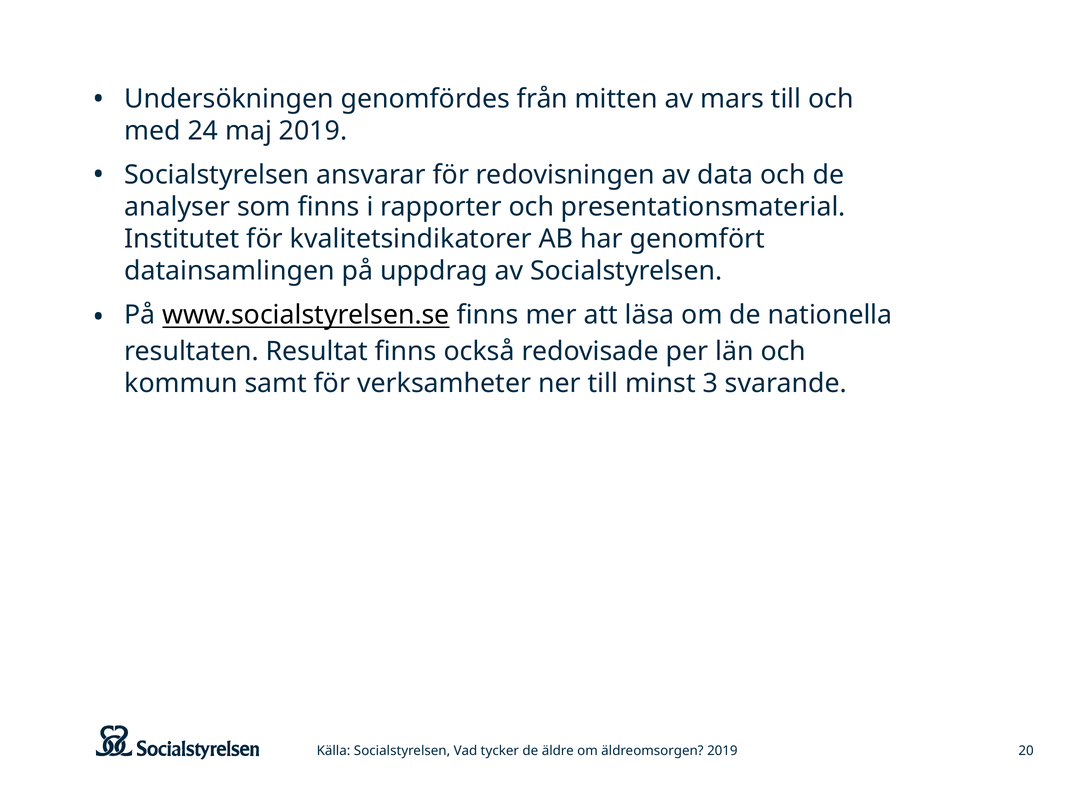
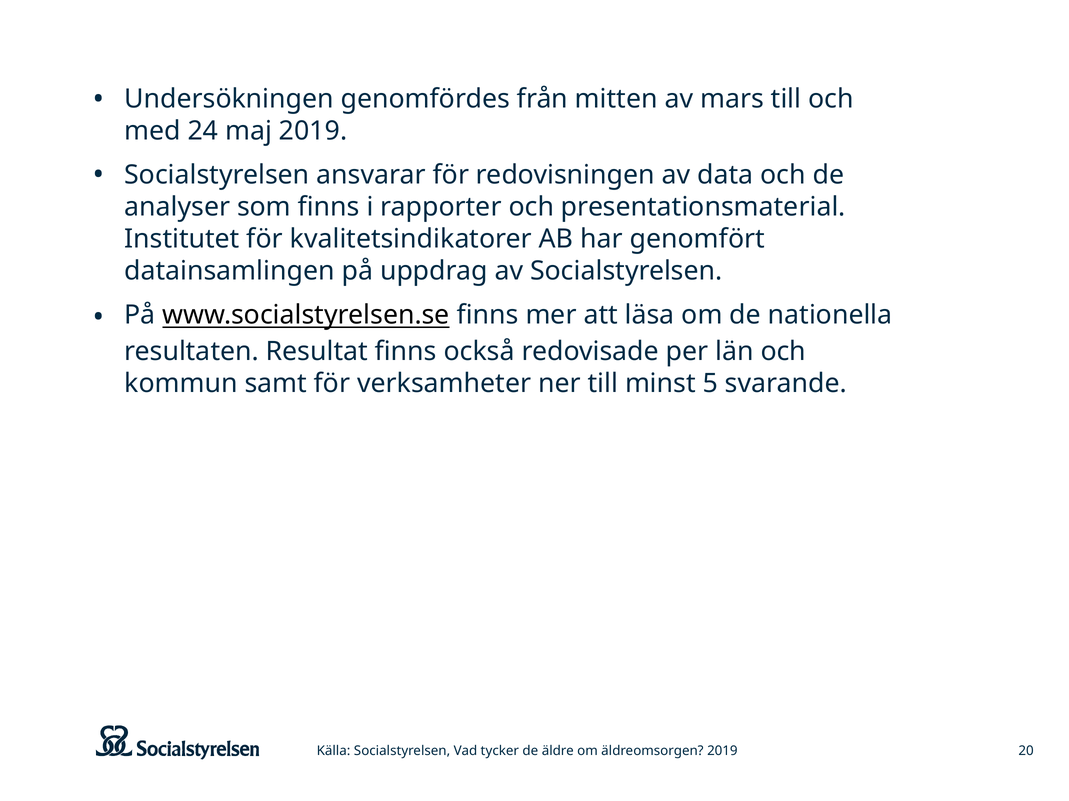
3: 3 -> 5 (710, 384)
